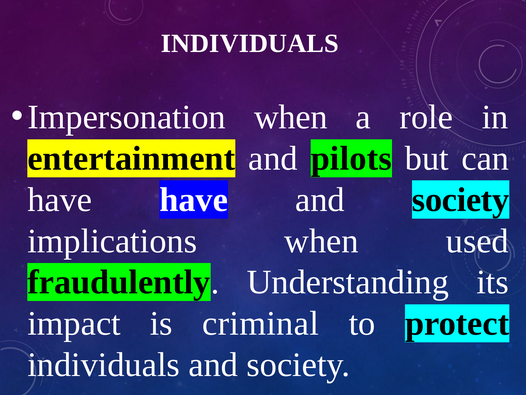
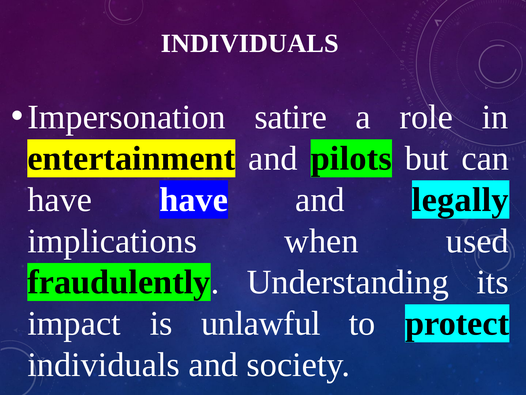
Impersonation when: when -> satire (291, 117)
society: society -> legally (460, 200)
criminal: criminal -> unlawful (261, 323)
